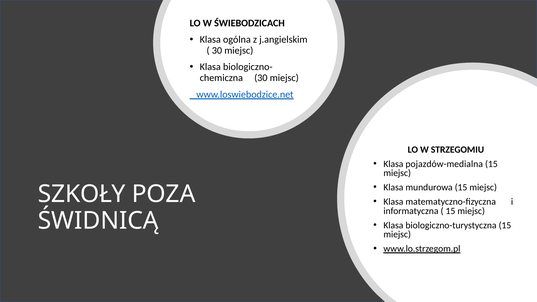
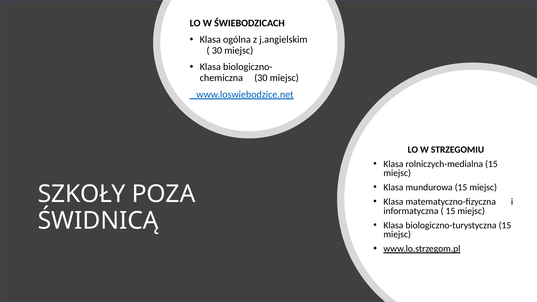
pojazdów-medialna: pojazdów-medialna -> rolniczych-medialna (444, 164)
